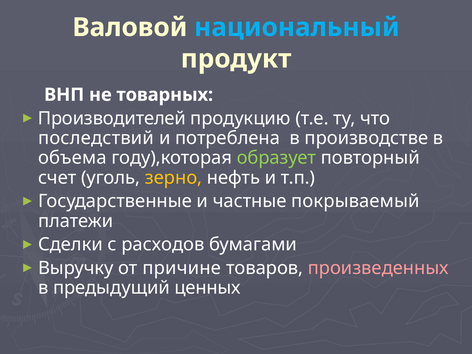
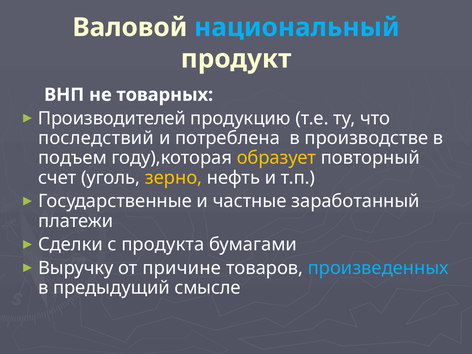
объема: объема -> подъем (72, 158)
образует colour: light green -> yellow (276, 158)
покрываемый: покрываемый -> заработанный (356, 201)
расходов: расходов -> продукта (163, 245)
произведенных colour: pink -> light blue (378, 268)
ценных: ценных -> смысле (208, 288)
